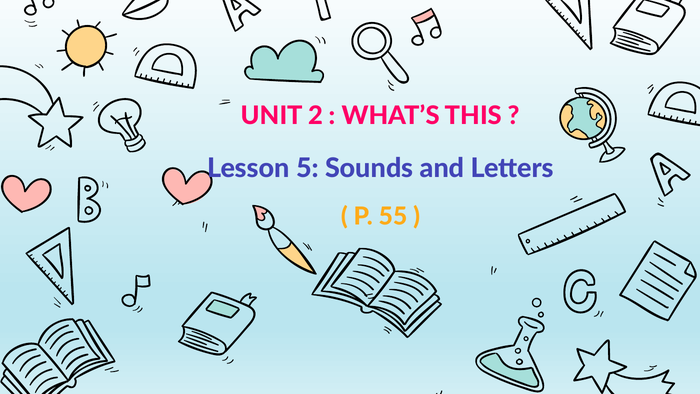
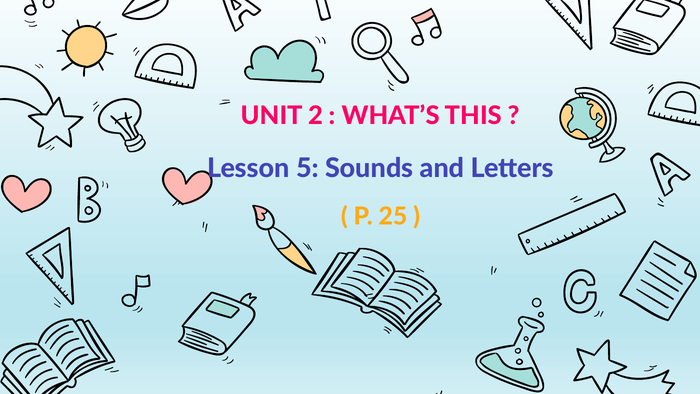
55: 55 -> 25 (393, 217)
